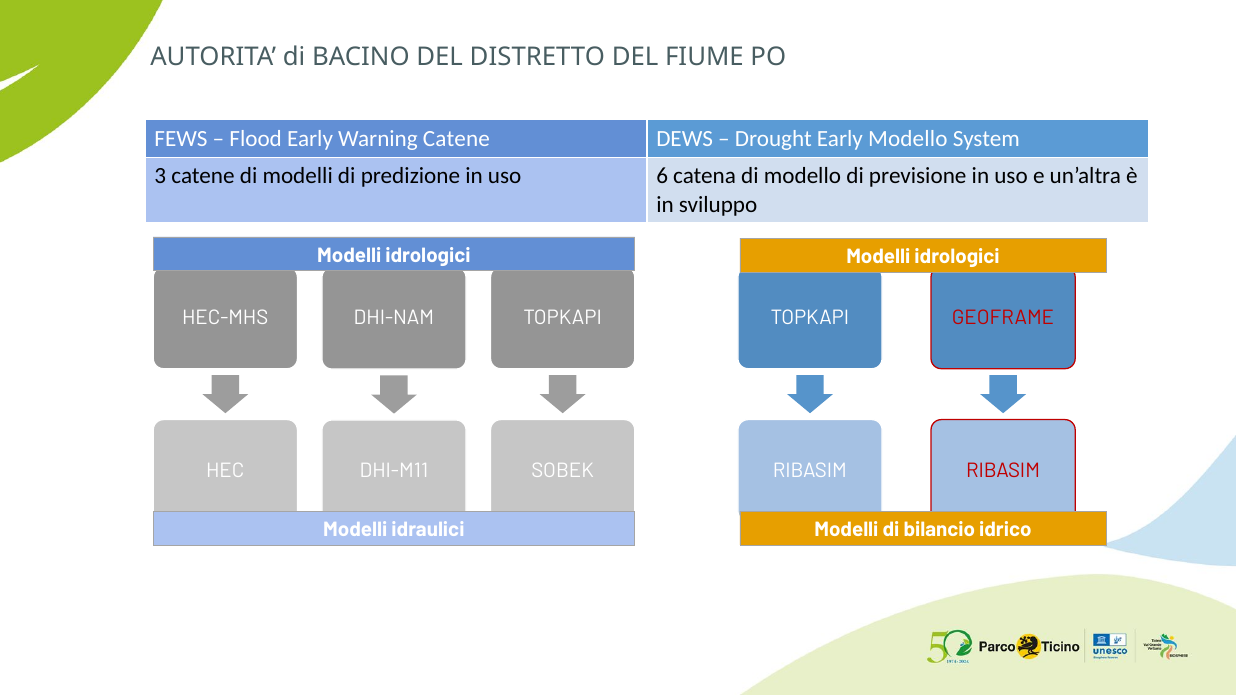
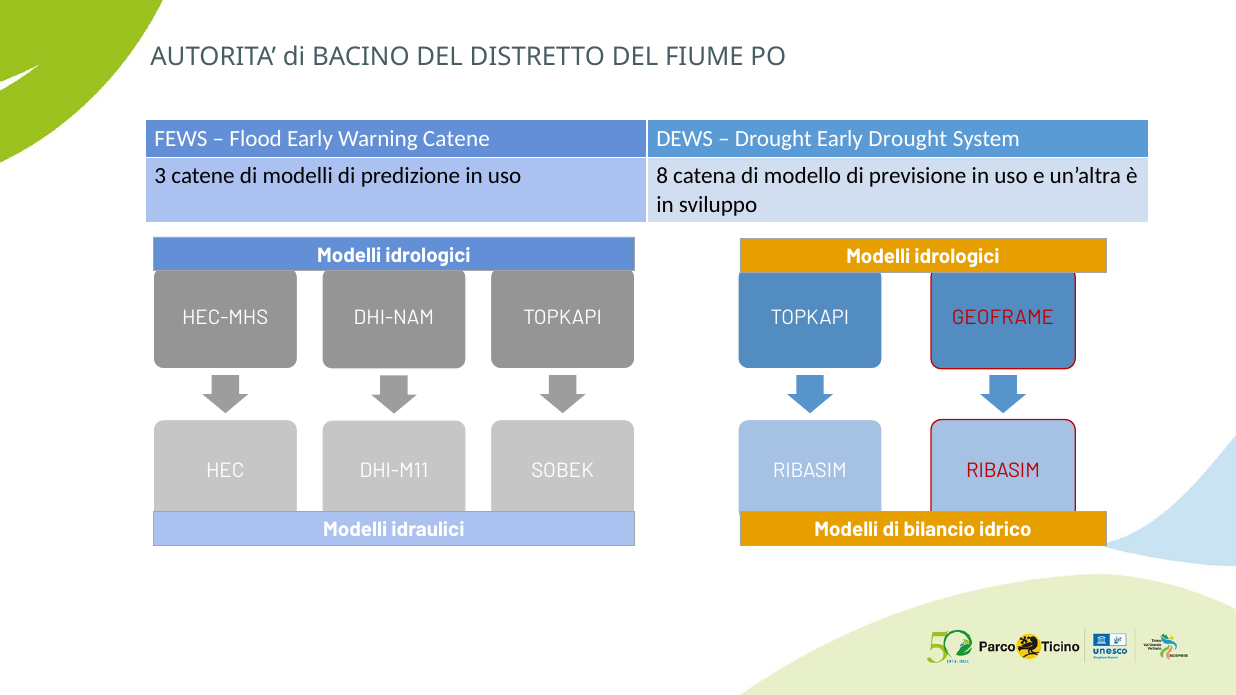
Early Modello: Modello -> Drought (908, 139)
6: 6 -> 8 (662, 176)
